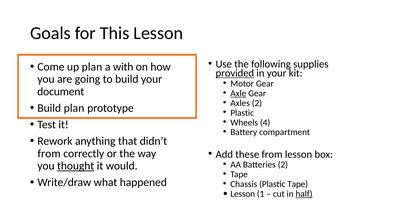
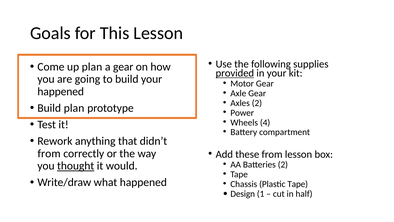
a with: with -> gear (123, 67)
document: document -> happened (61, 91)
Axle underline: present -> none (238, 93)
Plastic: Plastic -> Power (242, 113)
Lesson: Lesson -> Design (243, 194)
half underline: present -> none (304, 194)
